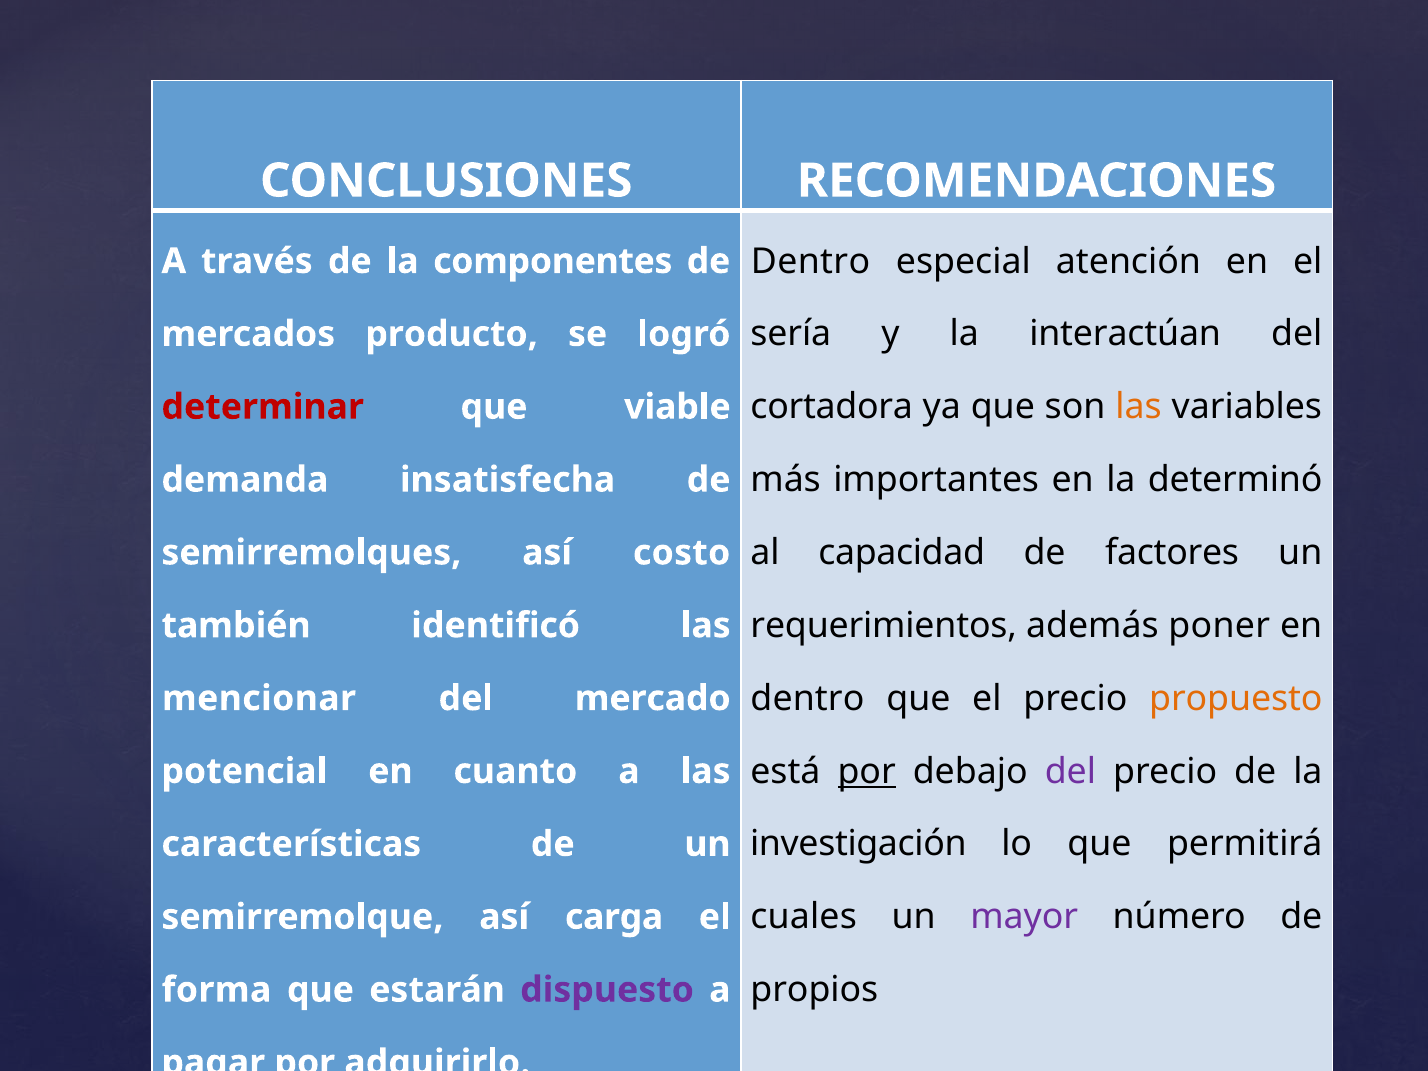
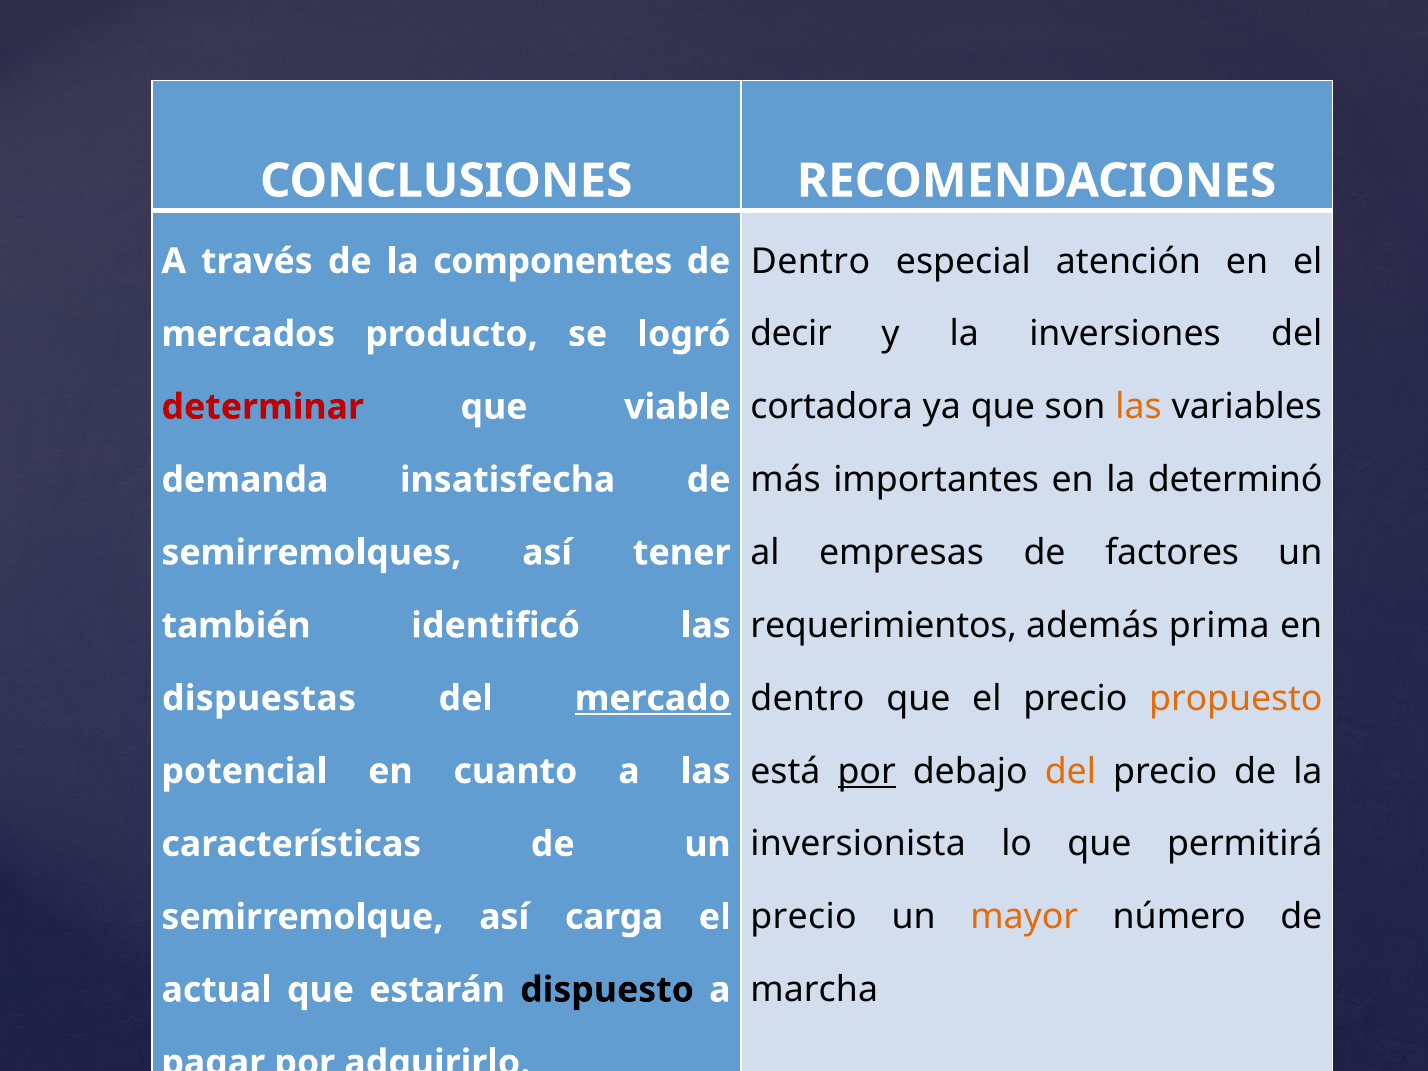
sería: sería -> decir (791, 334)
interactúan: interactúan -> inversiones (1125, 334)
capacidad: capacidad -> empresas (901, 553)
costo: costo -> tener (682, 553)
poner: poner -> prima (1219, 626)
mencionar: mencionar -> dispuestas (259, 698)
mercado underline: none -> present (653, 698)
del colour: purple -> orange (1070, 771)
investigación: investigación -> inversionista (858, 844)
cuales: cuales -> precio (804, 917)
mayor colour: purple -> orange (1024, 917)
propios: propios -> marcha (814, 990)
forma: forma -> actual (217, 990)
dispuesto colour: purple -> black (607, 990)
